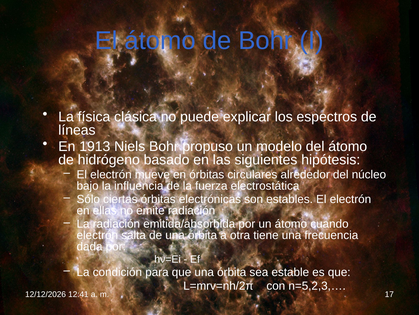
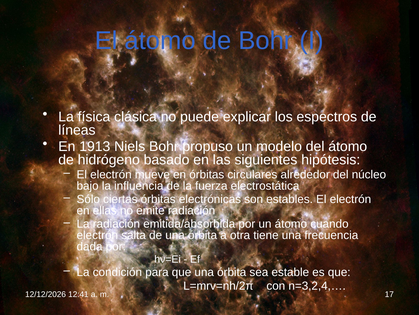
n=5,2,3,…: n=5,2,3,… -> n=3,2,4,… (317, 285)
